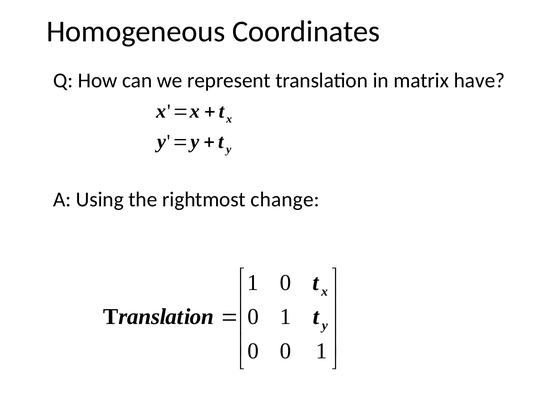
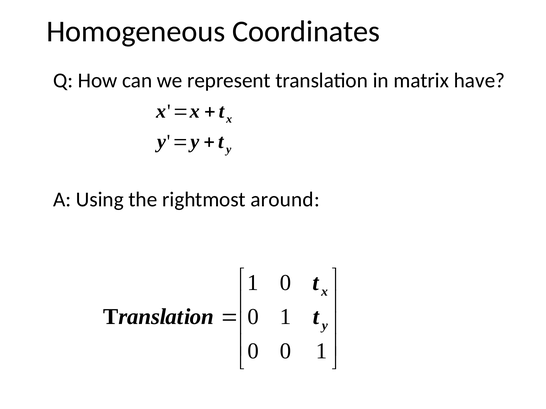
change: change -> around (285, 200)
